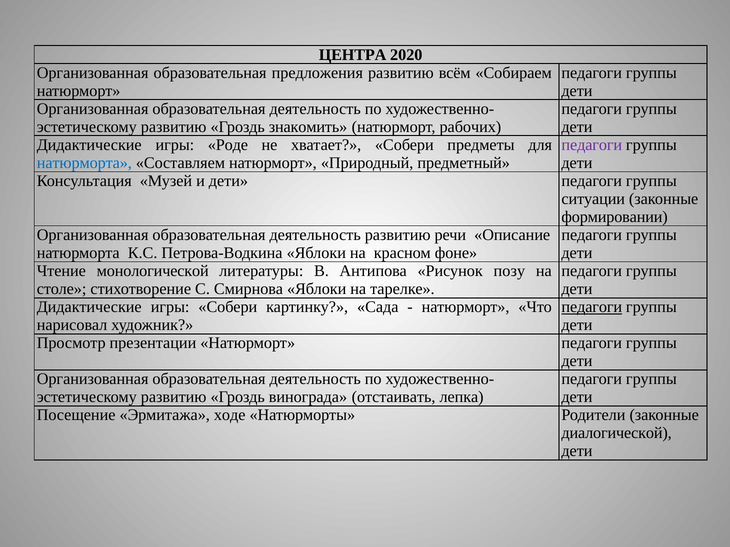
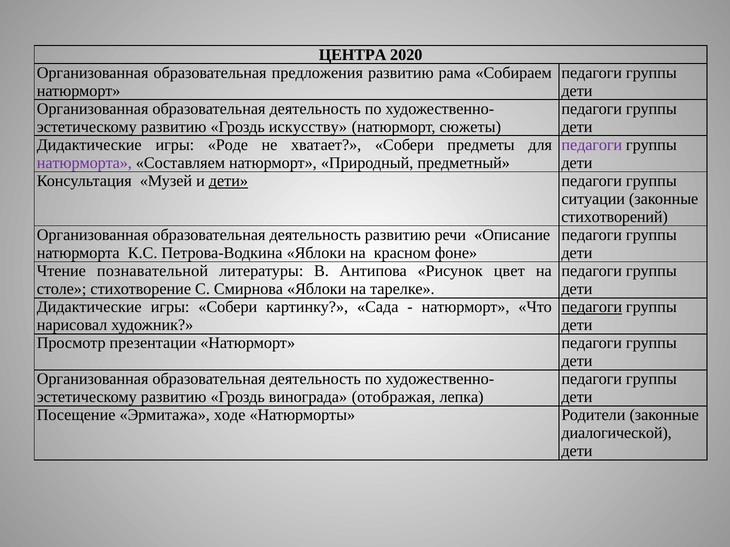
всём: всём -> рама (455, 73)
знакомить: знакомить -> искусству (308, 127)
рабочих: рабочих -> сюжеты (470, 127)
натюрморта colour: blue -> purple (84, 163)
дети underline: none -> present (228, 181)
формировании: формировании -> стихотворений (615, 217)
монологической: монологической -> познавательной (153, 271)
позу: позу -> цвет (509, 271)
отстаивать: отстаивать -> отображая (393, 397)
